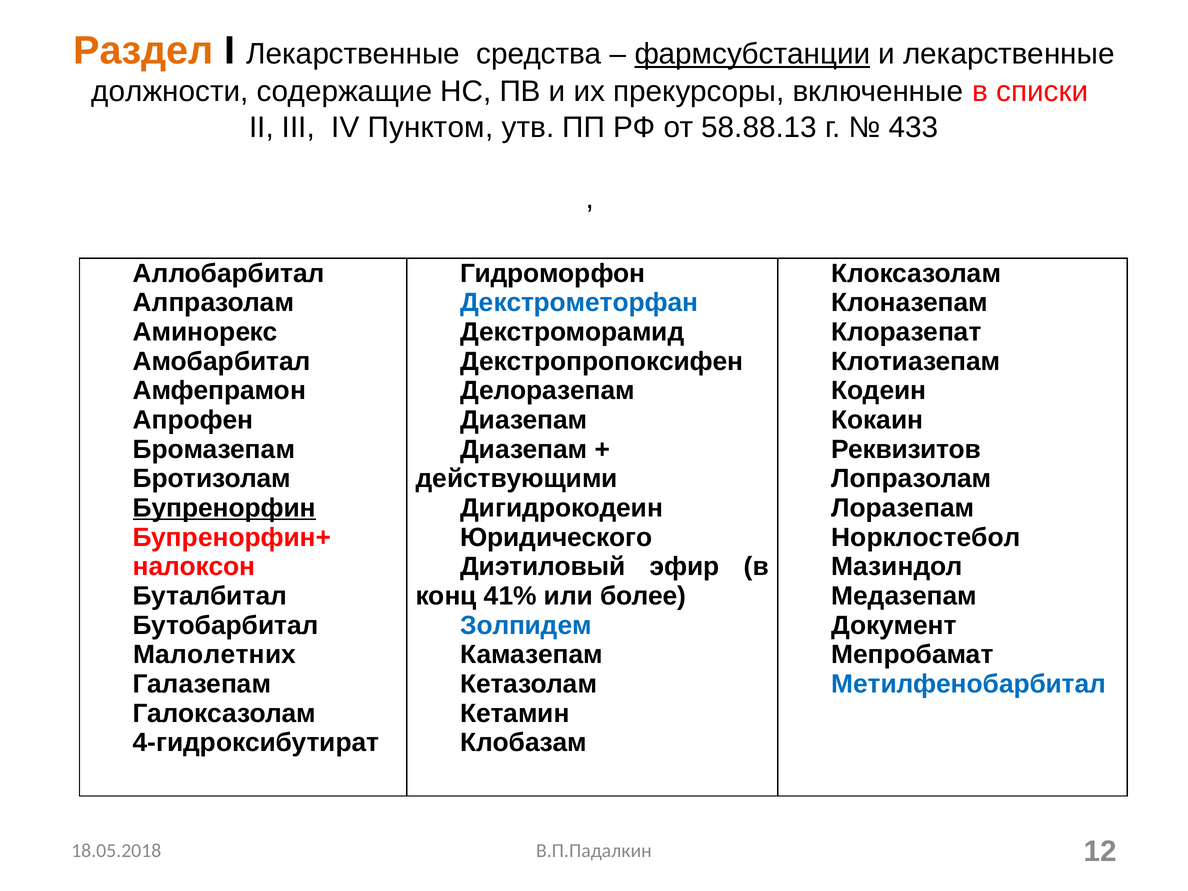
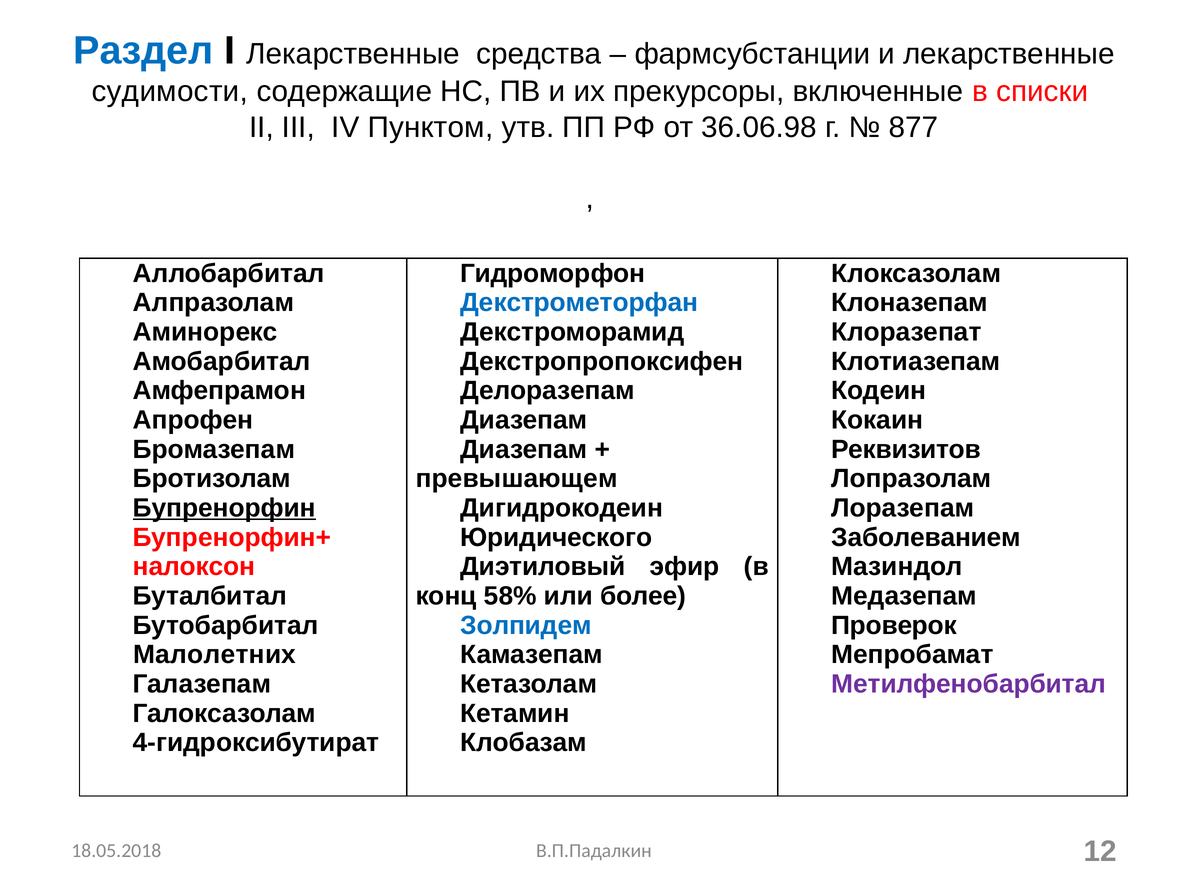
Раздел colour: orange -> blue (143, 51)
фармсубстанции underline: present -> none (752, 54)
должности: должности -> судимости (170, 92)
58.88.13: 58.88.13 -> 36.06.98 (759, 127)
433: 433 -> 877 (913, 127)
действующими: действующими -> превышающем (517, 479)
Норклостебол: Норклостебол -> Заболеванием (926, 537)
41%: 41% -> 58% (510, 596)
Документ: Документ -> Проверок (894, 625)
Метилфенобарбитал colour: blue -> purple (969, 684)
